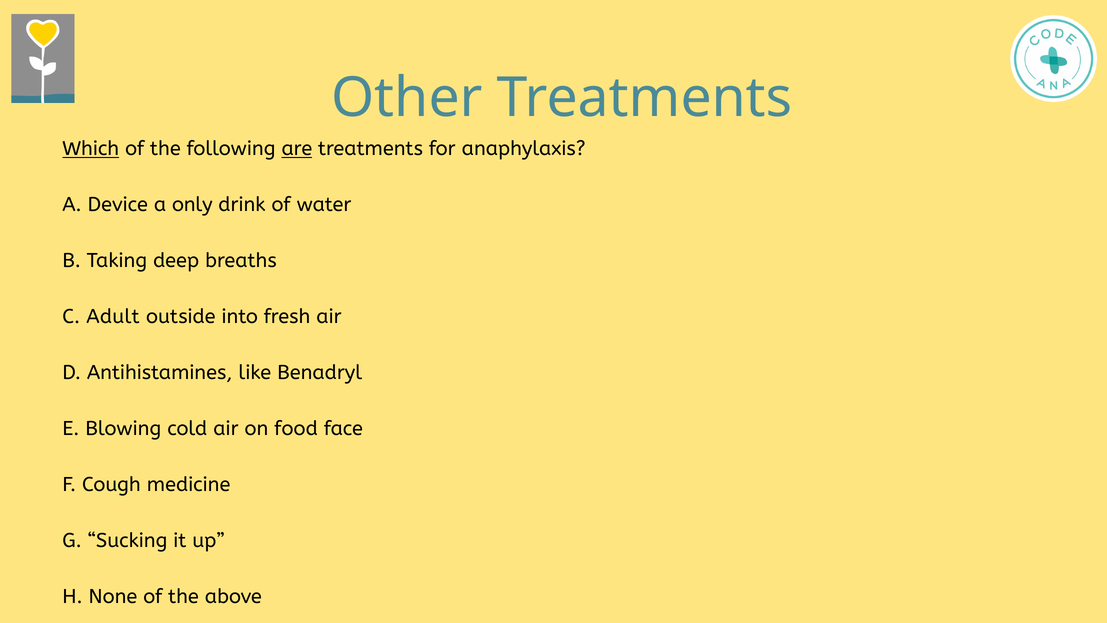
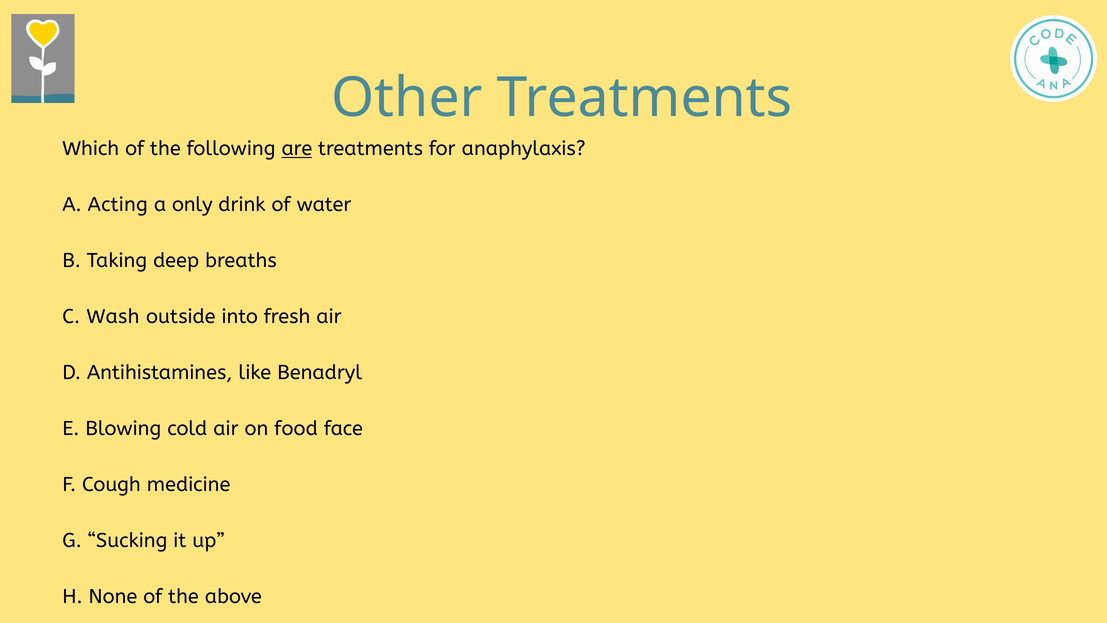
Which underline: present -> none (91, 149)
Device: Device -> Acting (118, 205)
Adult: Adult -> Wash (113, 317)
